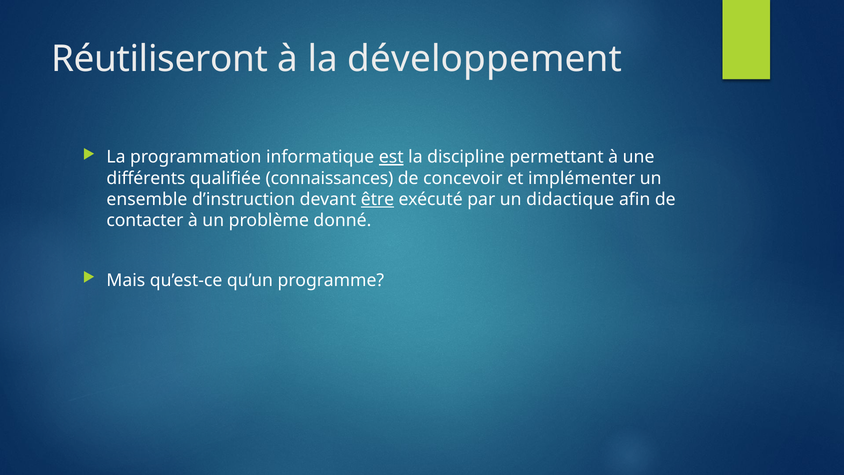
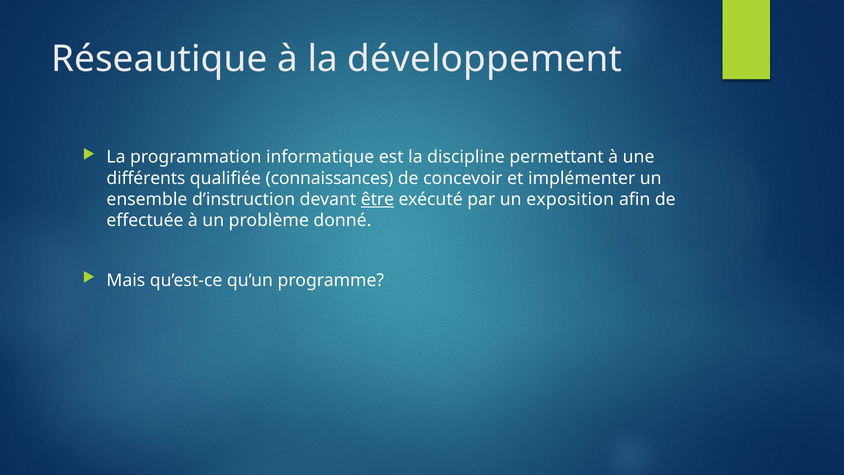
Réutiliseront: Réutiliseront -> Réseautique (159, 59)
est underline: present -> none (391, 157)
didactique: didactique -> exposition (570, 199)
contacter: contacter -> effectuée (145, 220)
